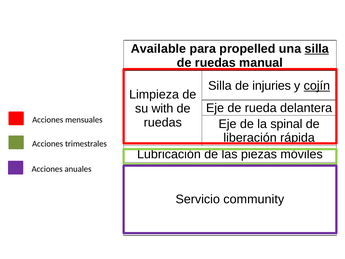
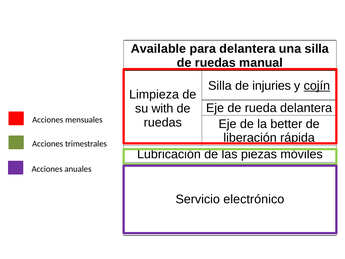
para propelled: propelled -> delantera (247, 49)
silla underline: present -> none (317, 49)
spinal: spinal -> better (286, 124)
community: community -> electrónico (254, 199)
